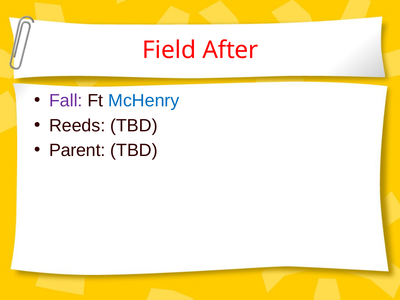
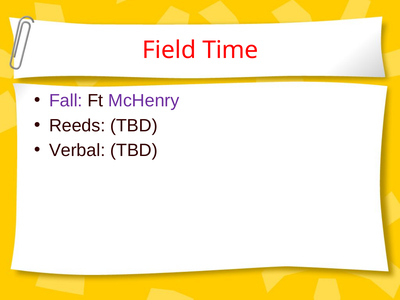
After: After -> Time (230, 50)
McHenry colour: blue -> purple (144, 101)
Parent: Parent -> Verbal (77, 150)
